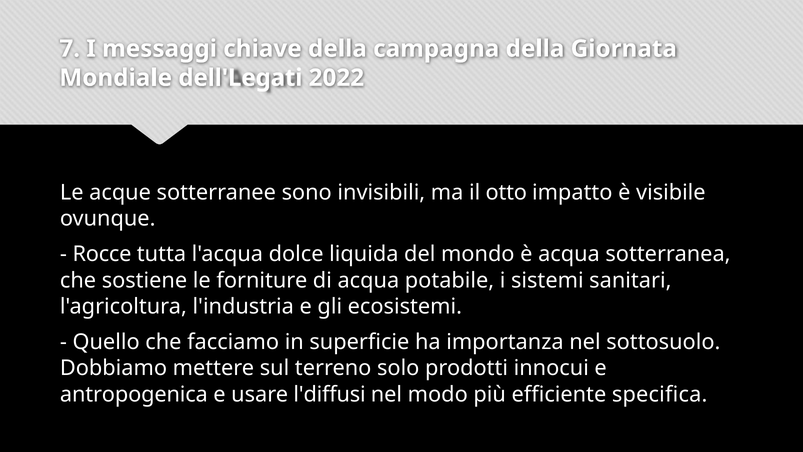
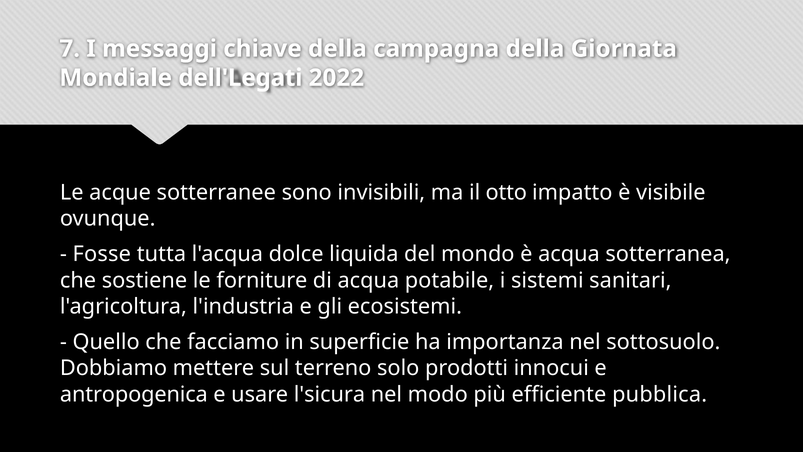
Rocce: Rocce -> Fosse (102, 254)
l'diffusi: l'diffusi -> l'sicura (329, 394)
specifica: specifica -> pubblica (660, 394)
